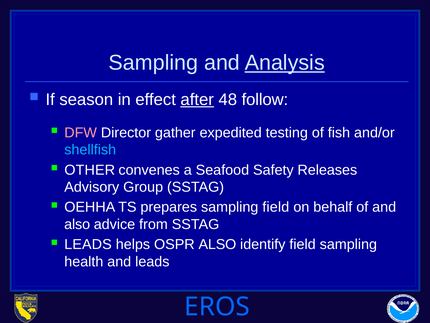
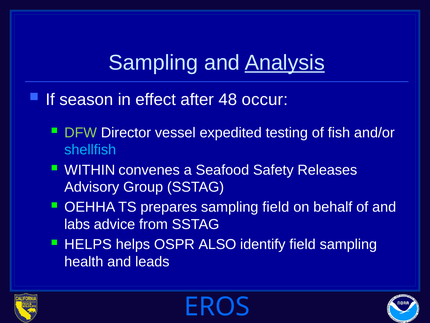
after underline: present -> none (197, 99)
follow: follow -> occur (265, 99)
DFW colour: pink -> light green (81, 132)
gather: gather -> vessel (175, 132)
OTHER: OTHER -> WITHIN (90, 170)
also: also -> labs (77, 224)
LEADS: LEADS -> HELPS (88, 244)
